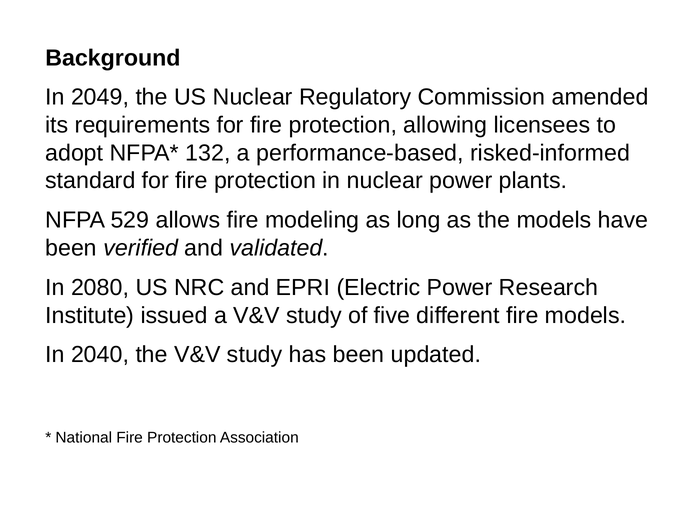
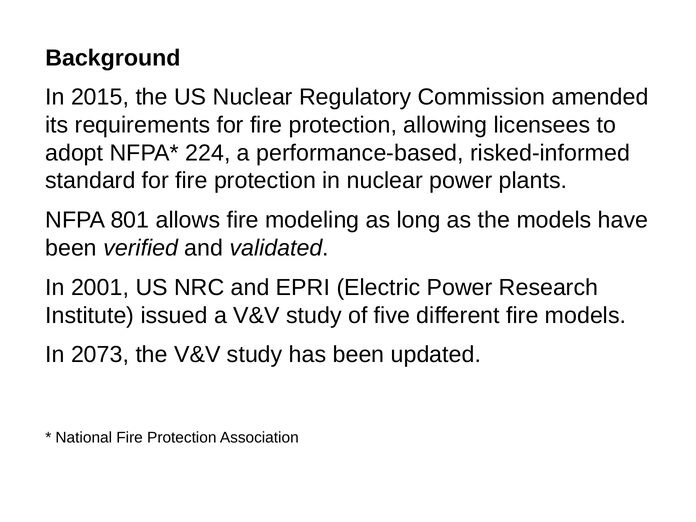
2049: 2049 -> 2015 (100, 97)
132: 132 -> 224 (208, 153)
529: 529 -> 801 (130, 220)
2080: 2080 -> 2001 (100, 288)
2040: 2040 -> 2073 (100, 355)
